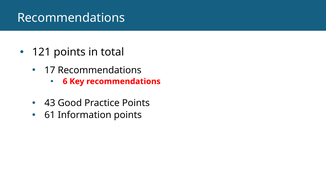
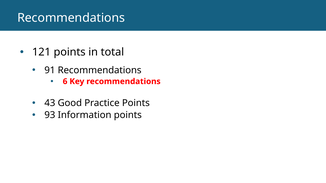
17: 17 -> 91 (50, 70)
61: 61 -> 93 (50, 115)
